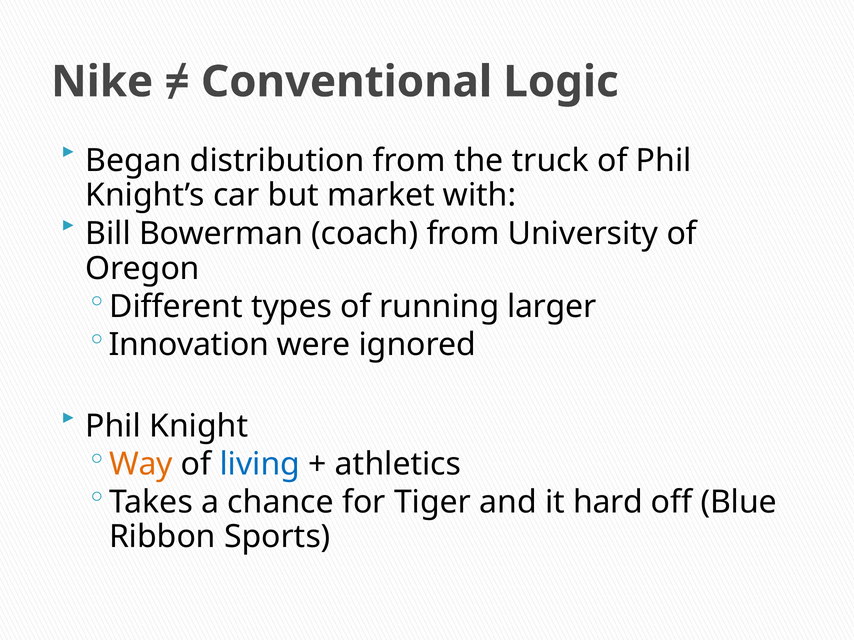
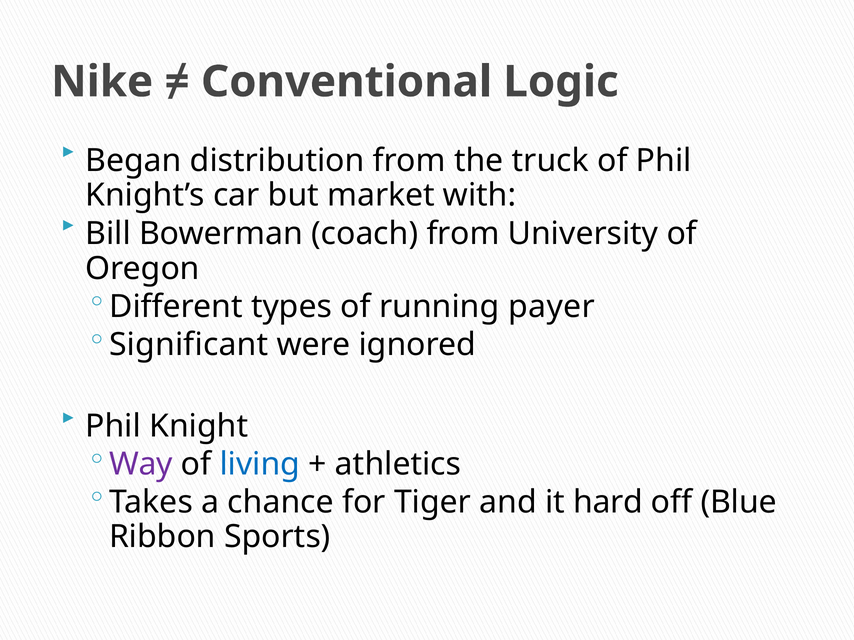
larger: larger -> payer (551, 307)
Innovation: Innovation -> Significant (189, 345)
Way colour: orange -> purple (141, 464)
